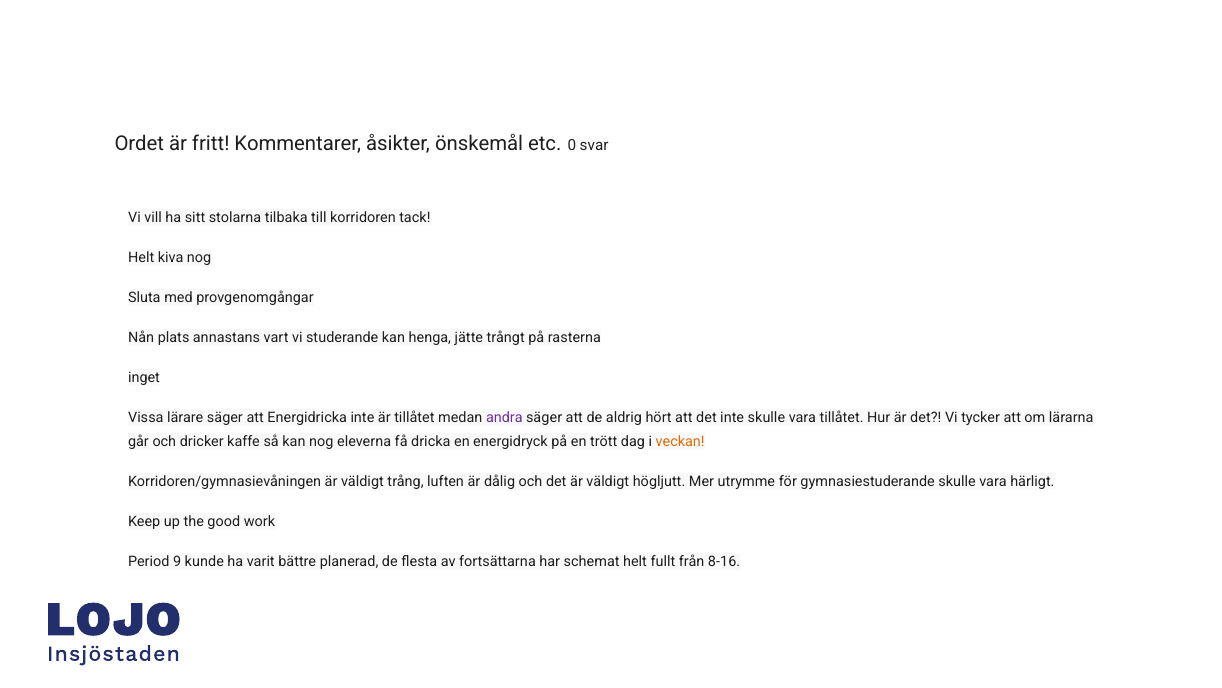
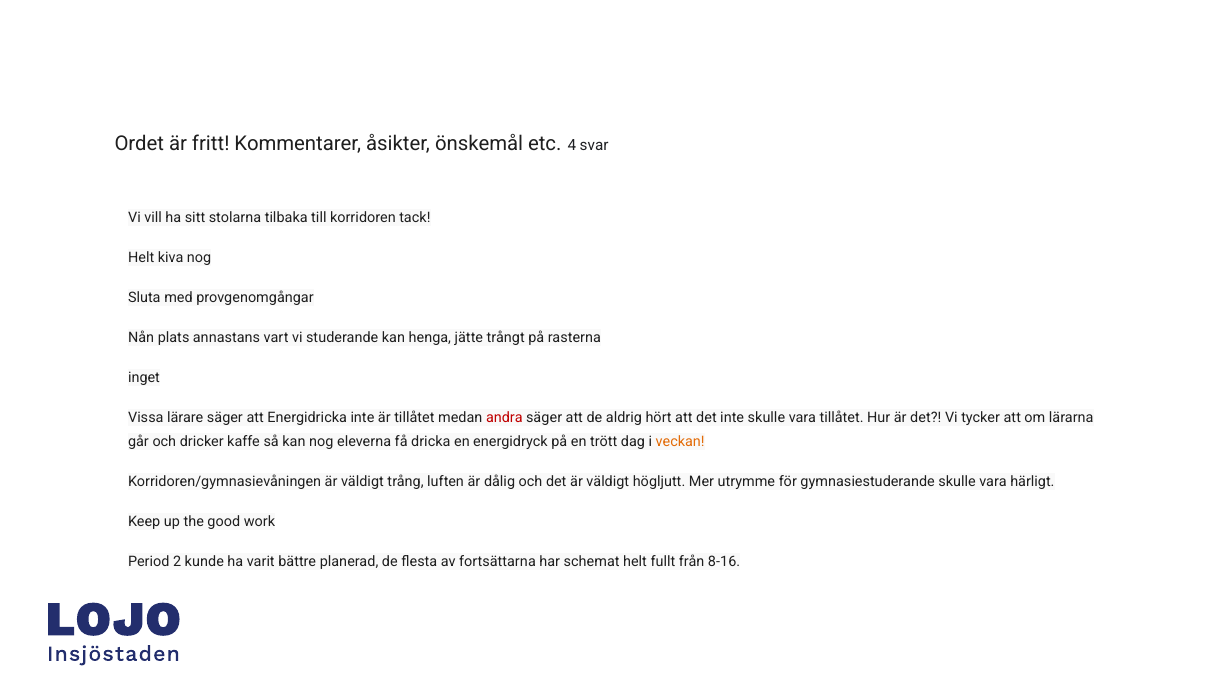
0: 0 -> 4 (572, 146)
andra colour: purple -> red (504, 417)
9: 9 -> 2 (177, 561)
